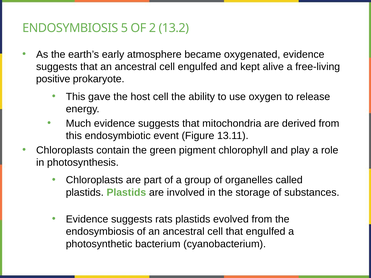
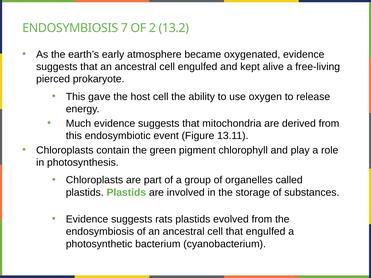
5: 5 -> 7 (124, 28)
positive: positive -> pierced (53, 79)
